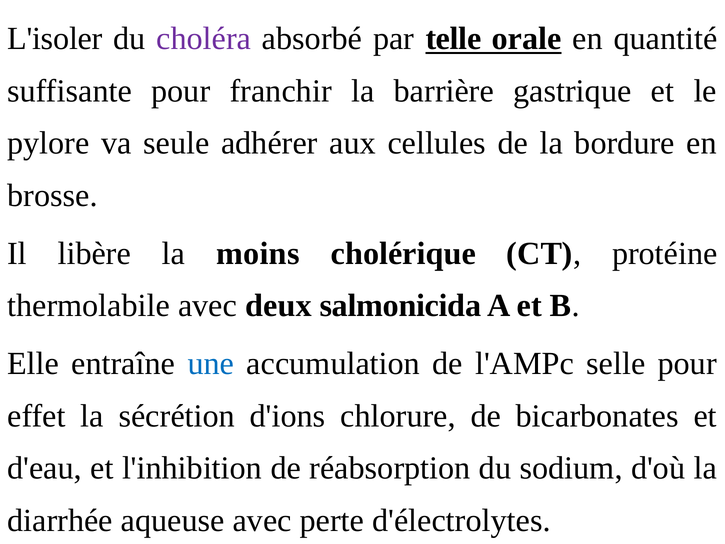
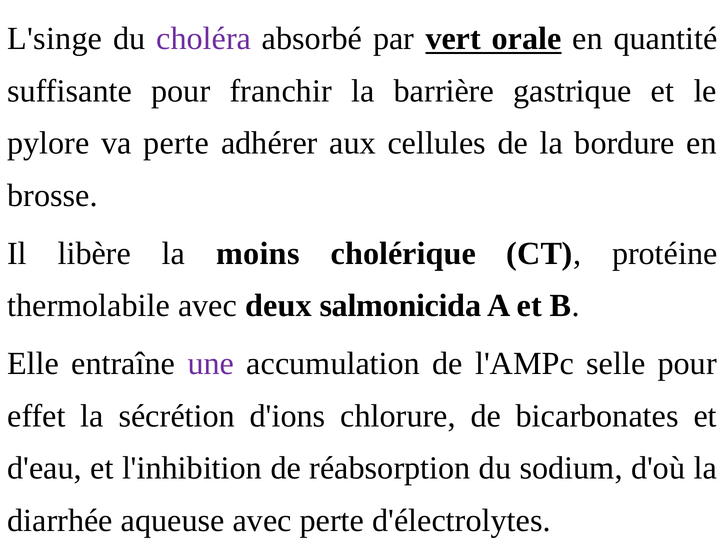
L'isoler: L'isoler -> L'singe (55, 39)
telle: telle -> vert (453, 39)
va seule: seule -> perte (176, 143)
une colour: blue -> purple (211, 364)
